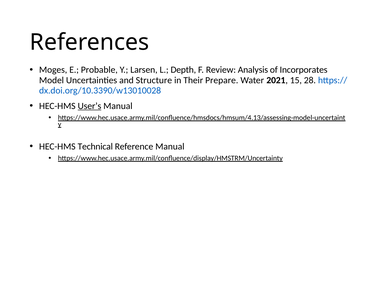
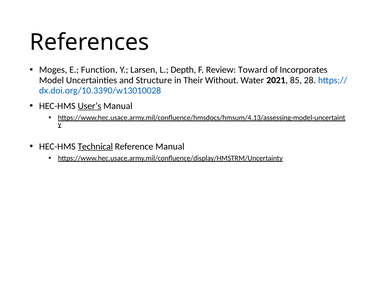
Probable: Probable -> Function (99, 70)
Analysis: Analysis -> Toward (253, 70)
Prepare: Prepare -> Without (222, 80)
15: 15 -> 85 (296, 80)
Technical underline: none -> present (95, 146)
